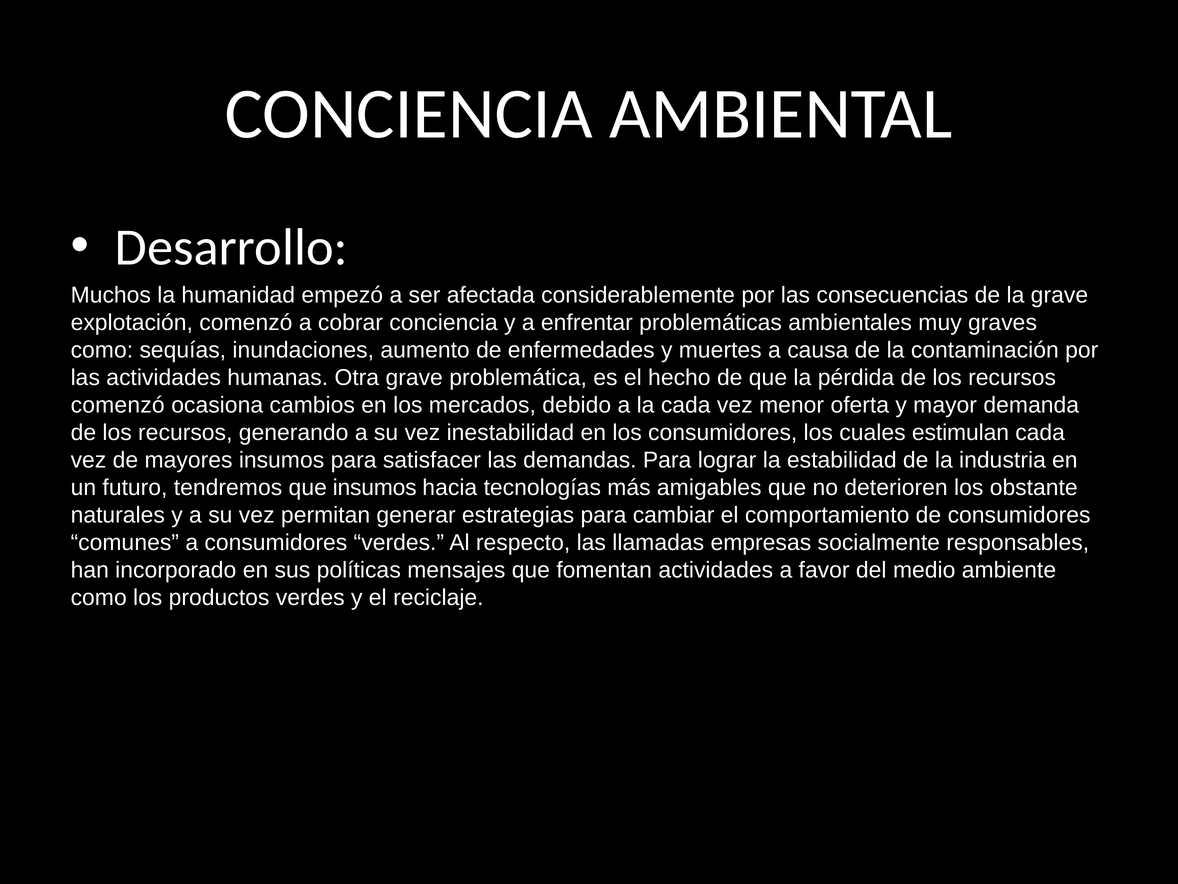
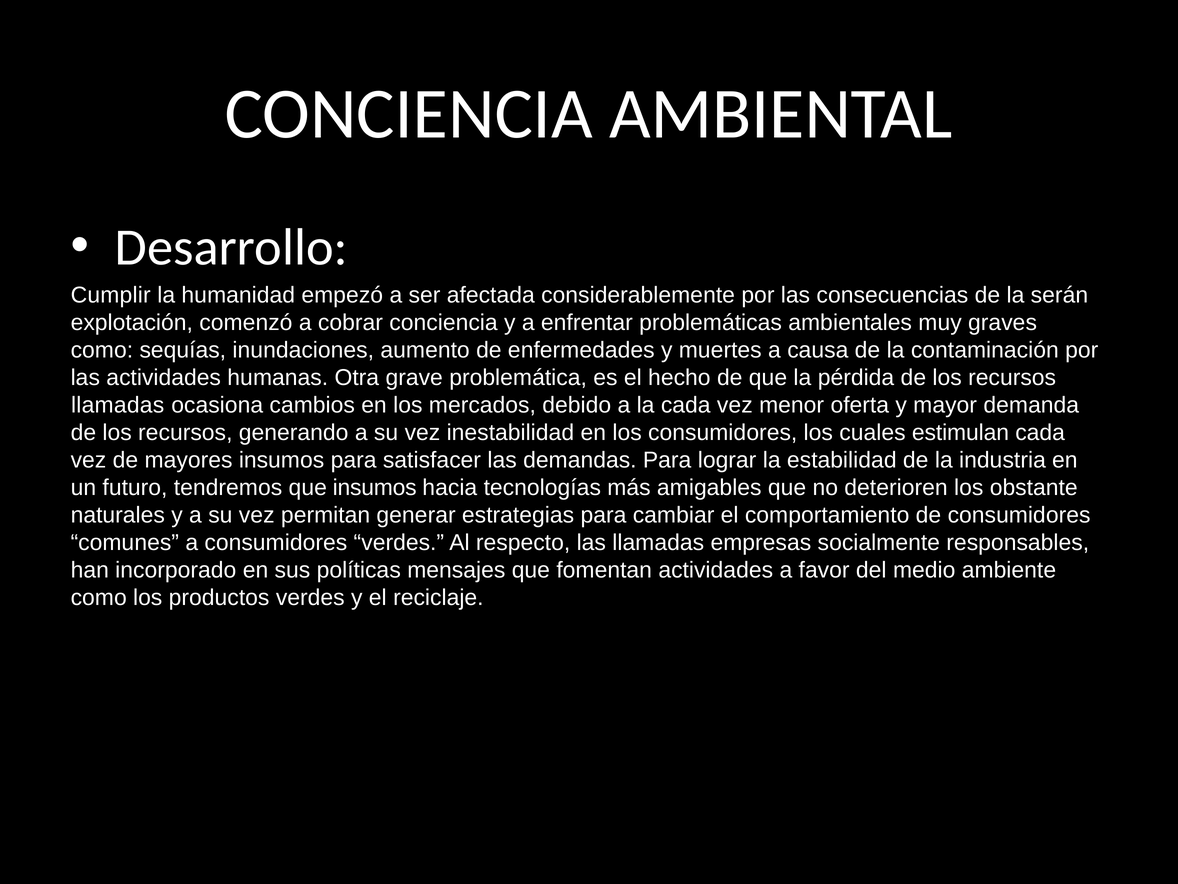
Muchos: Muchos -> Cumplir (111, 295)
la grave: grave -> serán (1059, 295)
comenzó: comenzó -> llamadas (118, 405)
